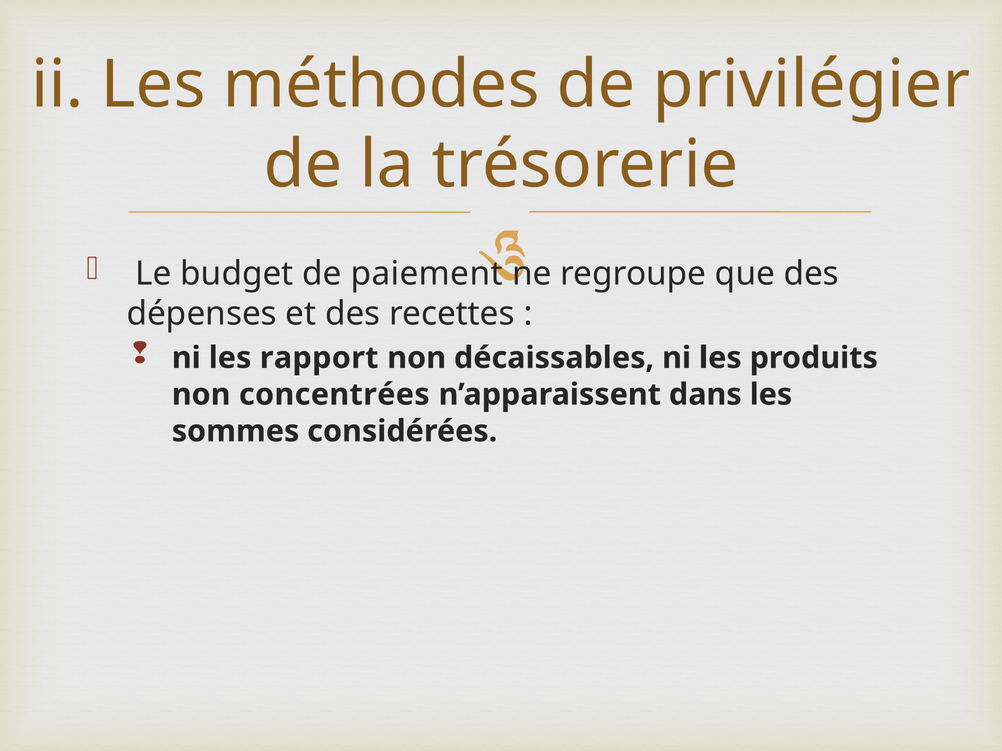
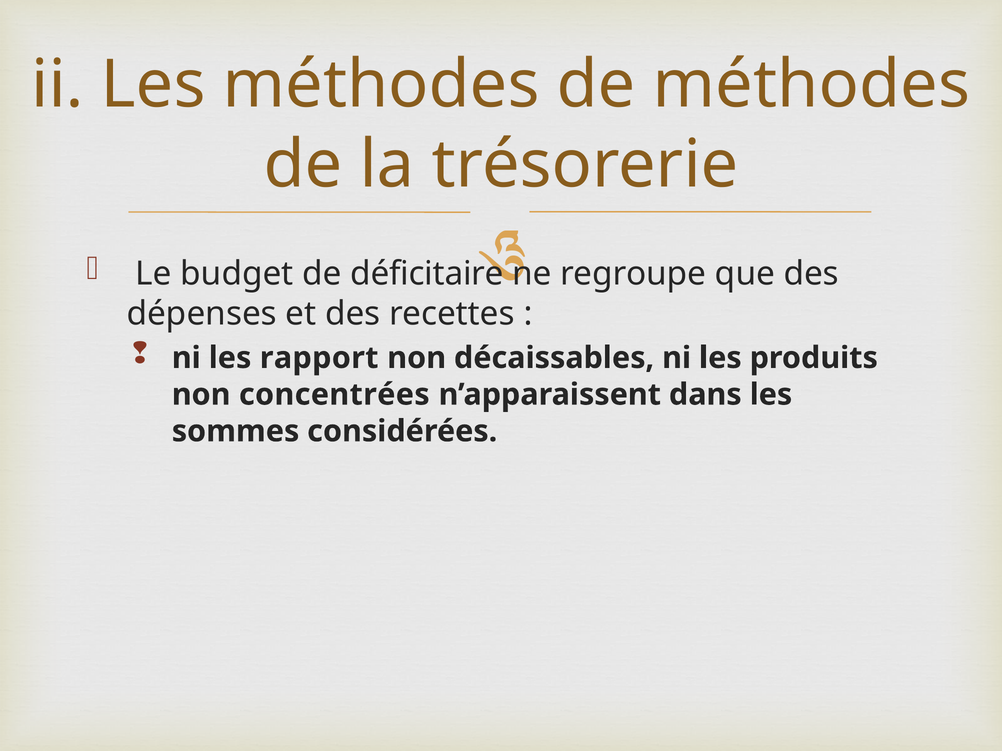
de privilégier: privilégier -> méthodes (812, 85)
paiement: paiement -> déficitaire (427, 274)
